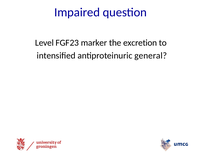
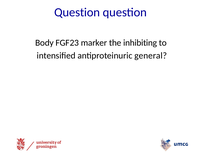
Impaired: Impaired -> Question (77, 12)
Level: Level -> Body (44, 43)
excretion: excretion -> inhibiting (140, 43)
